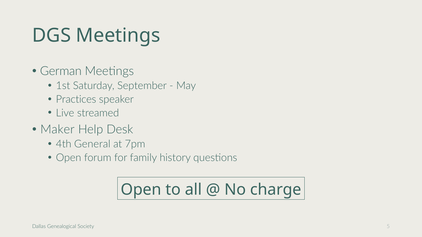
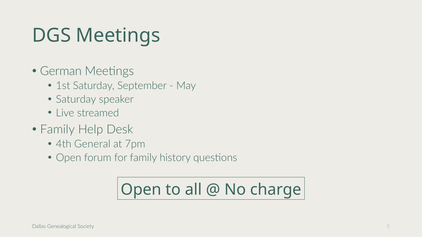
Practices: Practices -> Saturday (76, 99)
Maker: Maker -> Family (57, 130)
